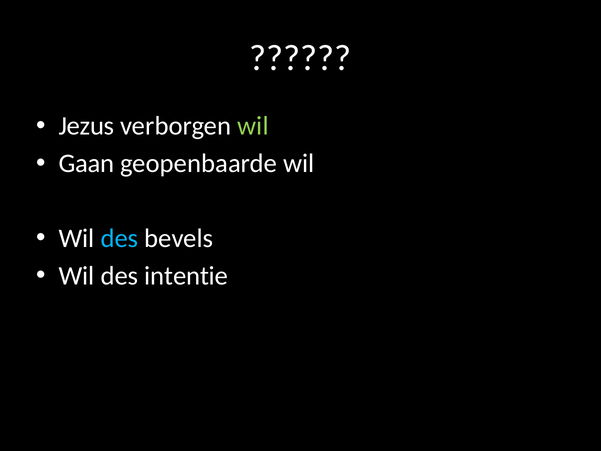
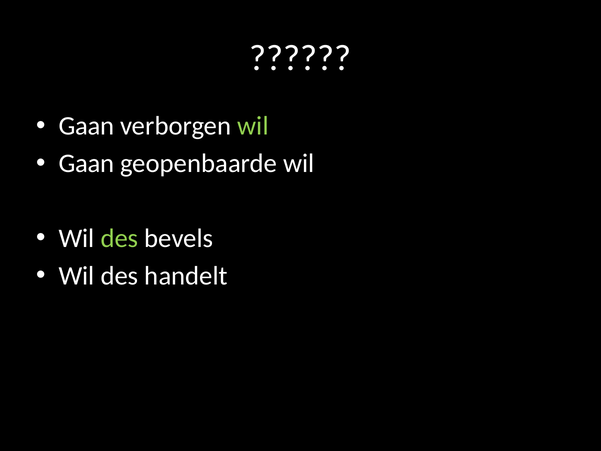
Jezus: Jezus -> Gaan (86, 126)
des colour: light blue -> light green (120, 238)
intentie: intentie -> handelt (186, 276)
